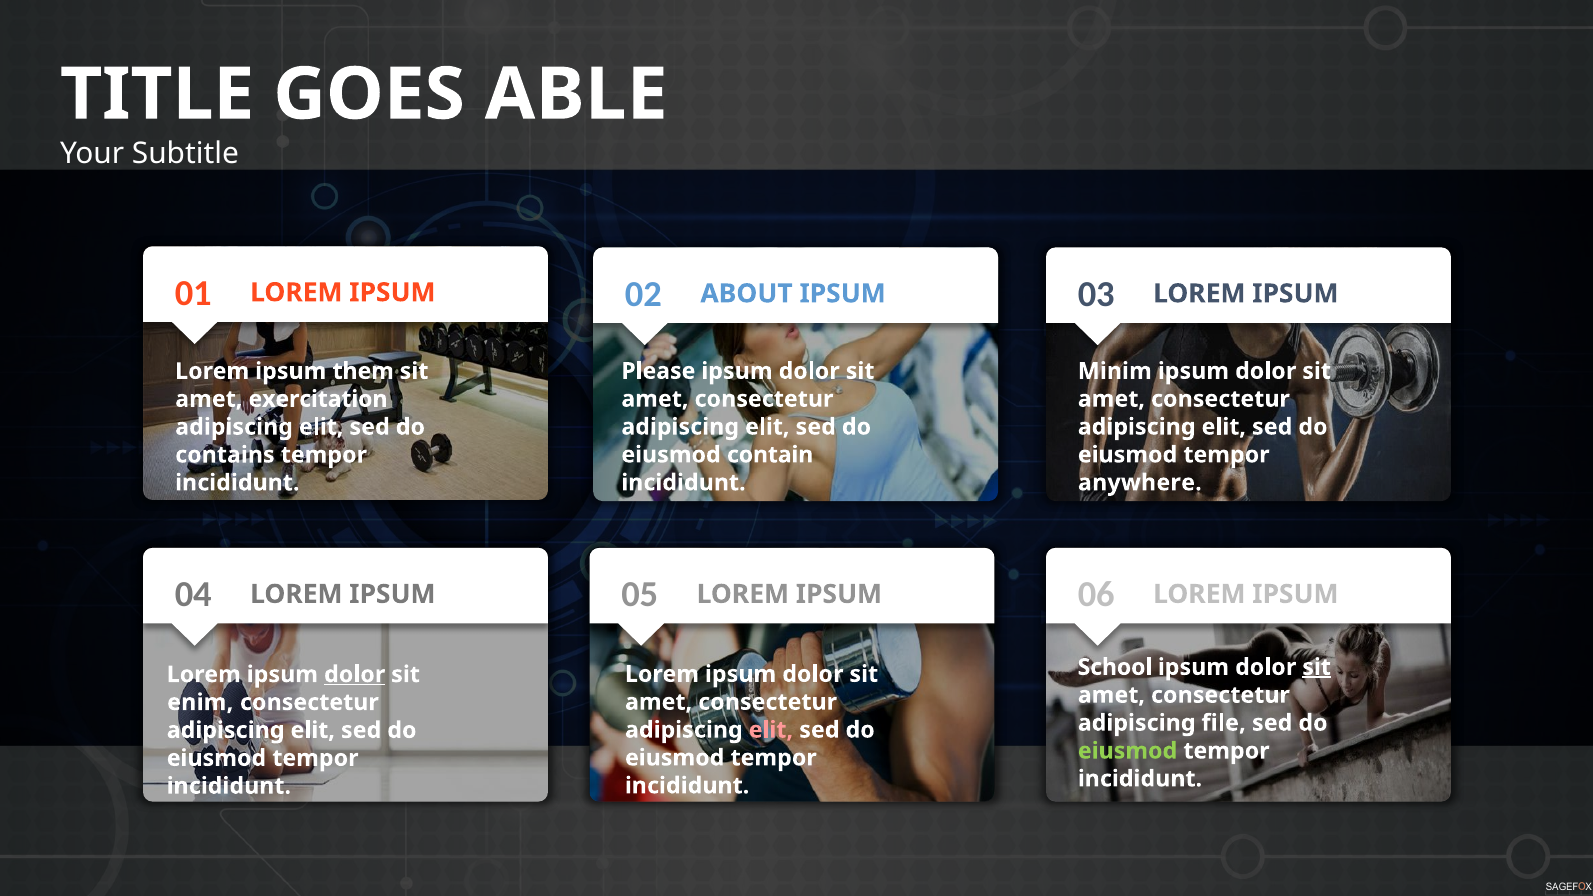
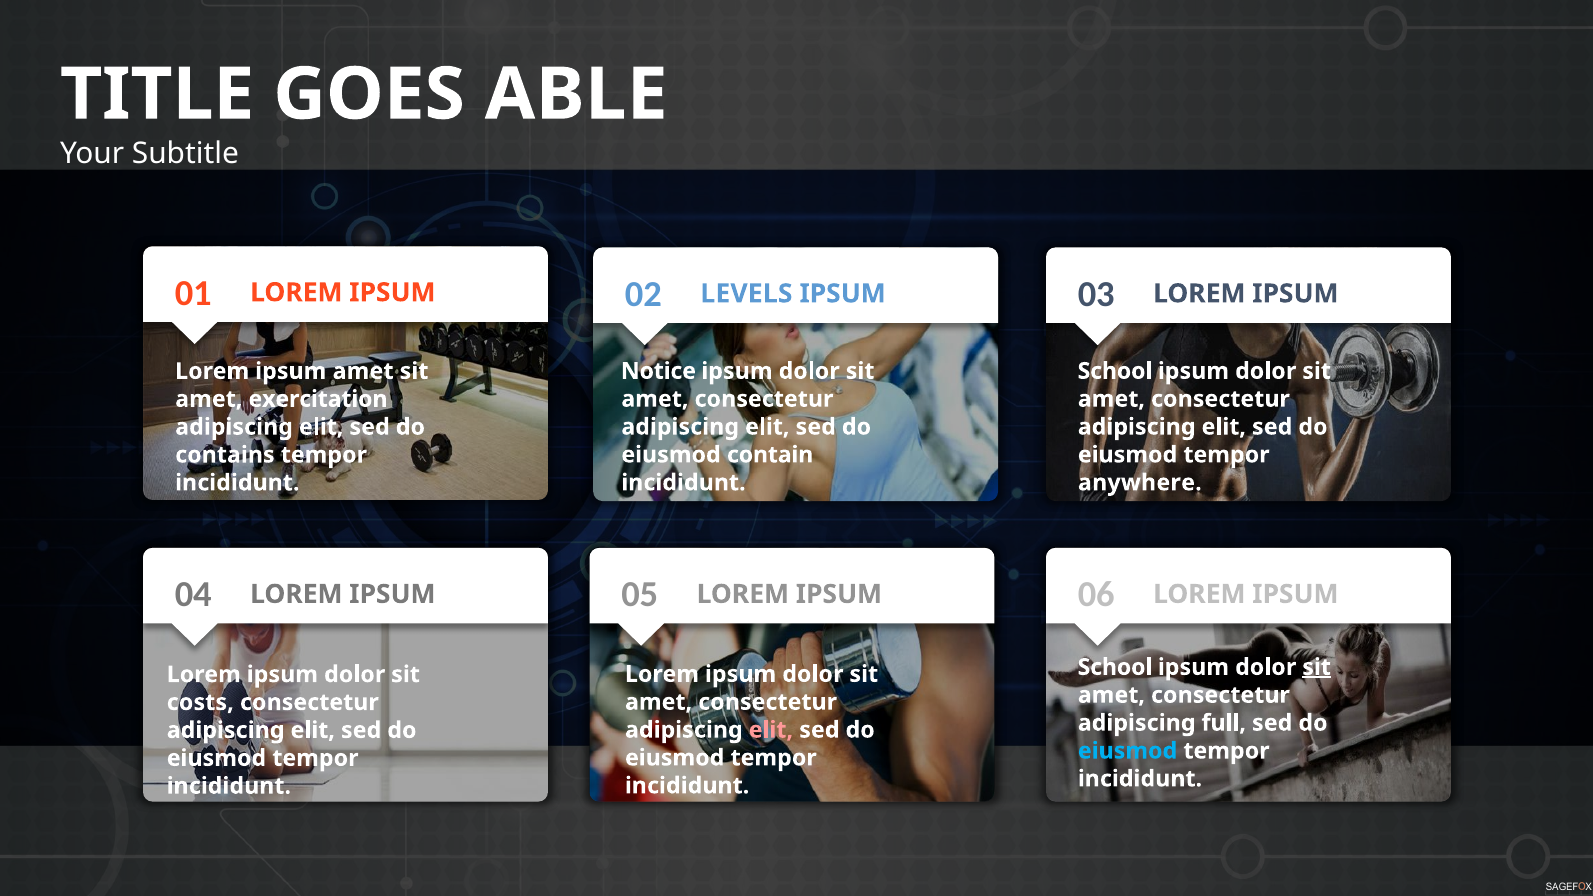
ABOUT: ABOUT -> LEVELS (746, 294)
ipsum them: them -> amet (363, 371)
Please: Please -> Notice (658, 371)
Minim: Minim -> School (1115, 371)
dolor underline: present -> none (355, 675)
enim: enim -> costs (200, 702)
file: file -> full (1224, 723)
eiusmod colour: light green -> light blue (1128, 751)
